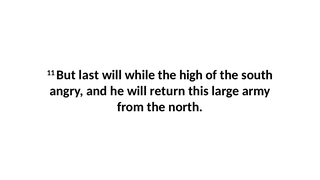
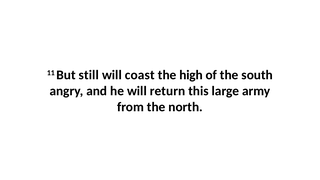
last: last -> still (89, 75)
while: while -> coast (140, 75)
